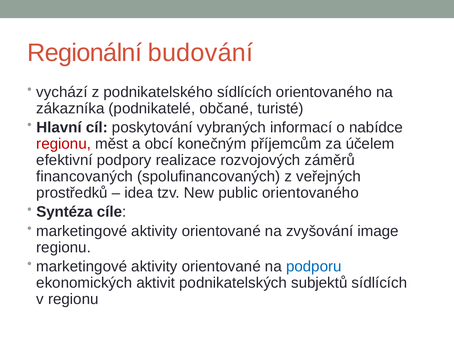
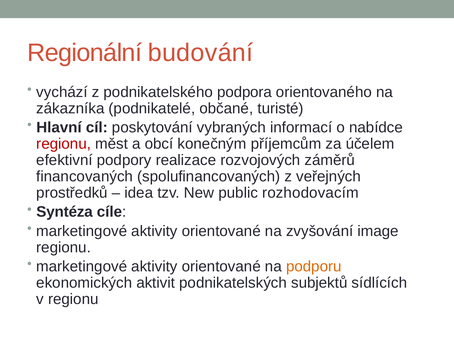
podnikatelského sídlících: sídlících -> podpora (245, 92)
public orientovaného: orientovaného -> rozhodovacím (310, 193)
podporu colour: blue -> orange (314, 266)
